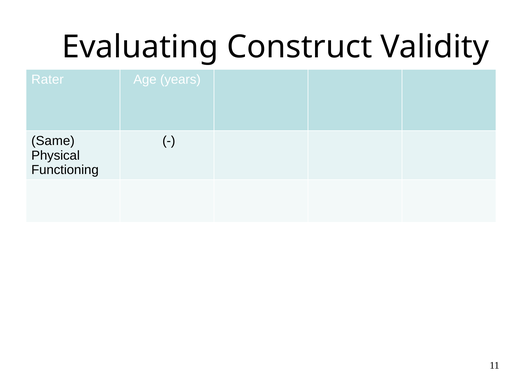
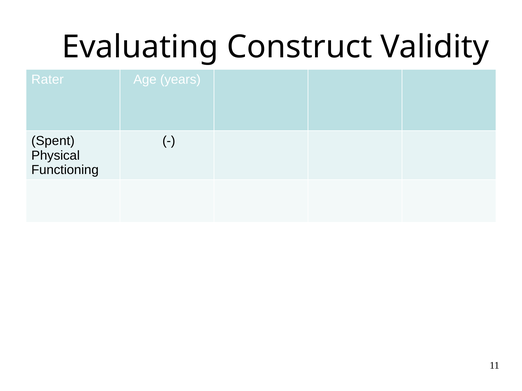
Same: Same -> Spent (53, 141)
